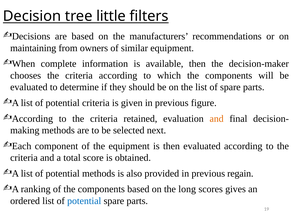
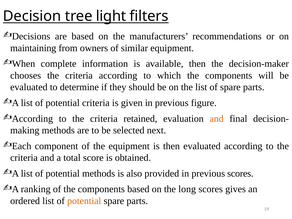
little: little -> light (111, 16)
previous regain: regain -> scores (240, 173)
potential colour: blue -> orange (84, 201)
